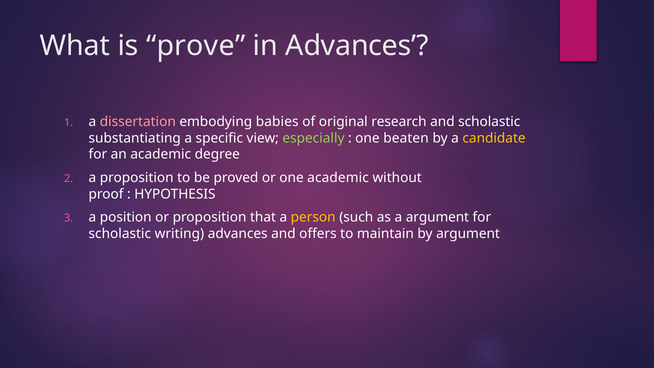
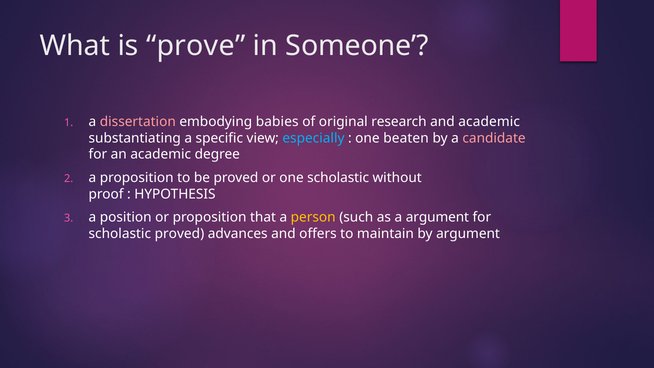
in Advances: Advances -> Someone (357, 46)
and scholastic: scholastic -> academic (489, 122)
especially colour: light green -> light blue (313, 138)
candidate colour: yellow -> pink (494, 138)
one academic: academic -> scholastic (338, 178)
scholastic writing: writing -> proved (179, 233)
